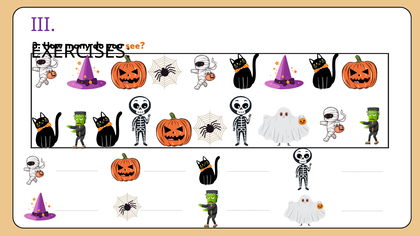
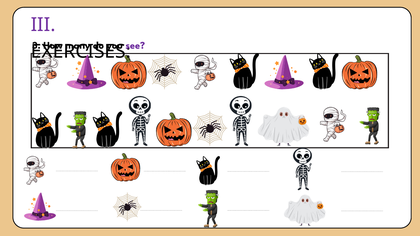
see colour: orange -> purple (135, 45)
